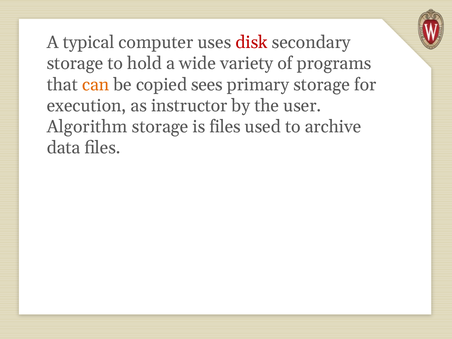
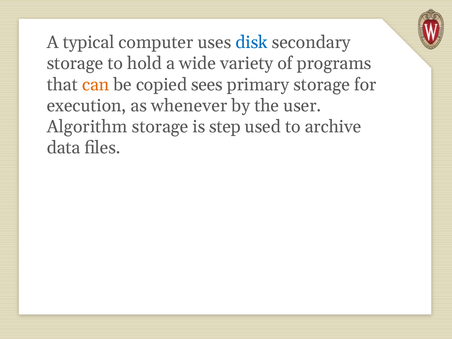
disk colour: red -> blue (252, 42)
instructor: instructor -> whenever (189, 106)
is files: files -> step (225, 127)
